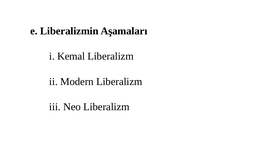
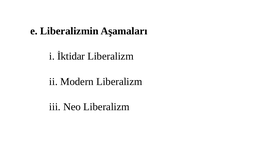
Kemal: Kemal -> İktidar (71, 56)
